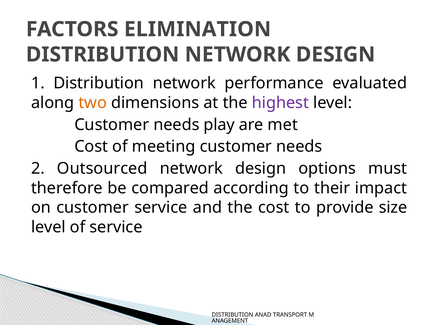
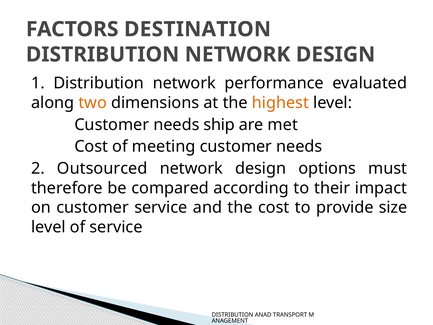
ELIMINATION: ELIMINATION -> DESTINATION (198, 29)
highest colour: purple -> orange (280, 103)
play: play -> ship (219, 125)
